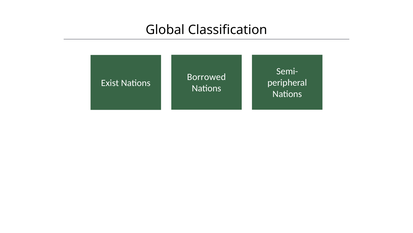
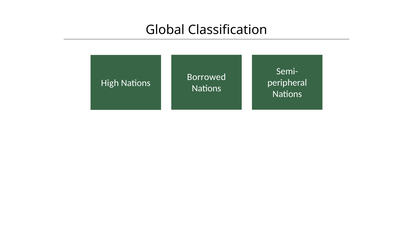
Exist: Exist -> High (110, 83)
